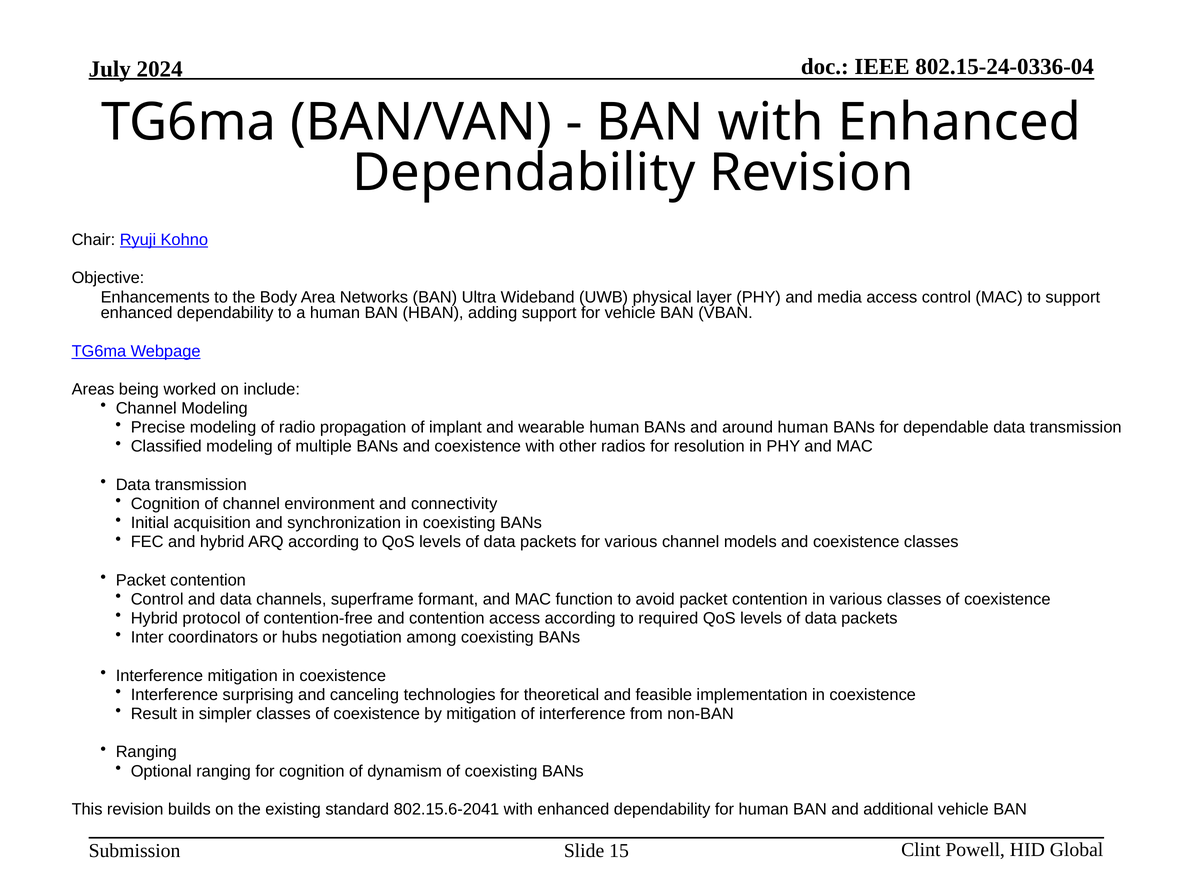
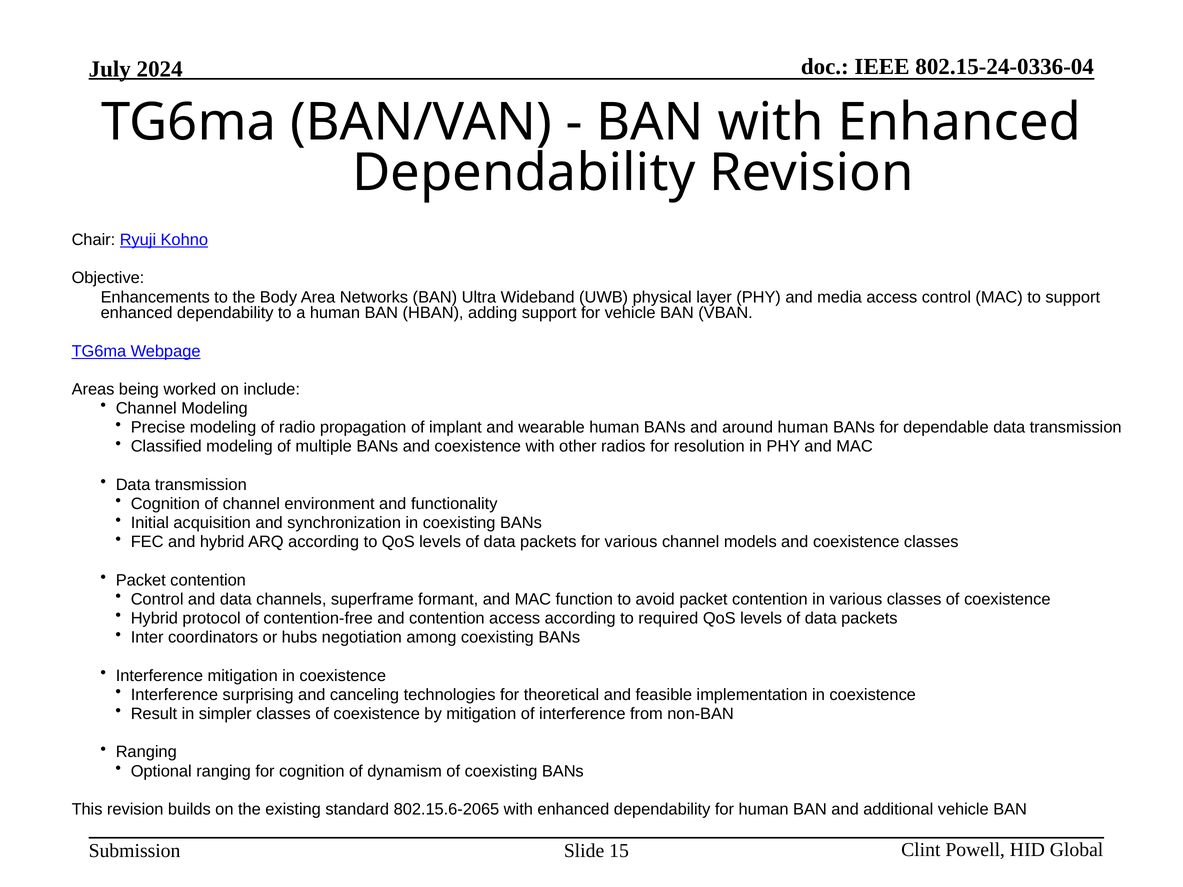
connectivity: connectivity -> functionality (454, 504)
802.15.6-2041: 802.15.6-2041 -> 802.15.6-2065 (446, 809)
